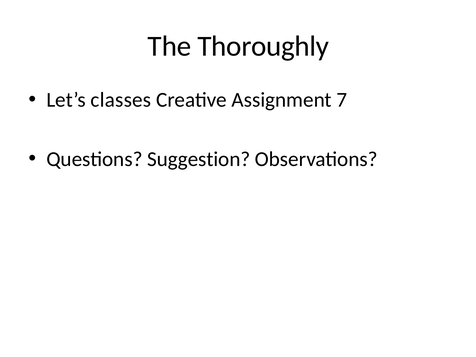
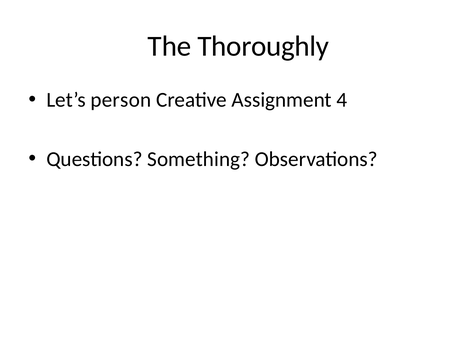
classes: classes -> person (121, 100)
7: 7 -> 4 (342, 100)
Suggestion: Suggestion -> Something (199, 159)
